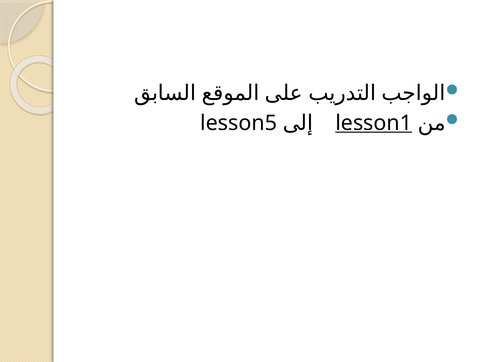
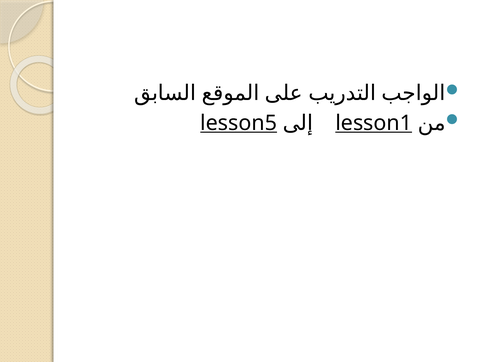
lesson5 underline: none -> present (239, 123)
